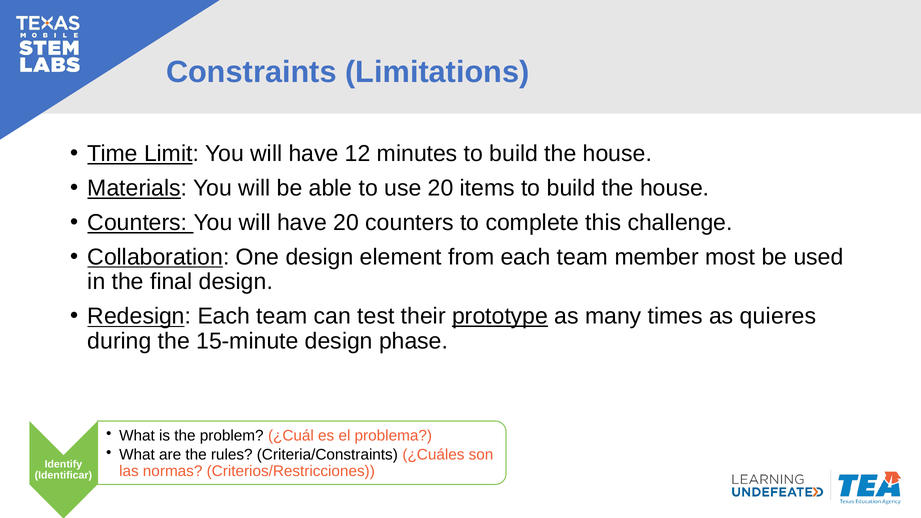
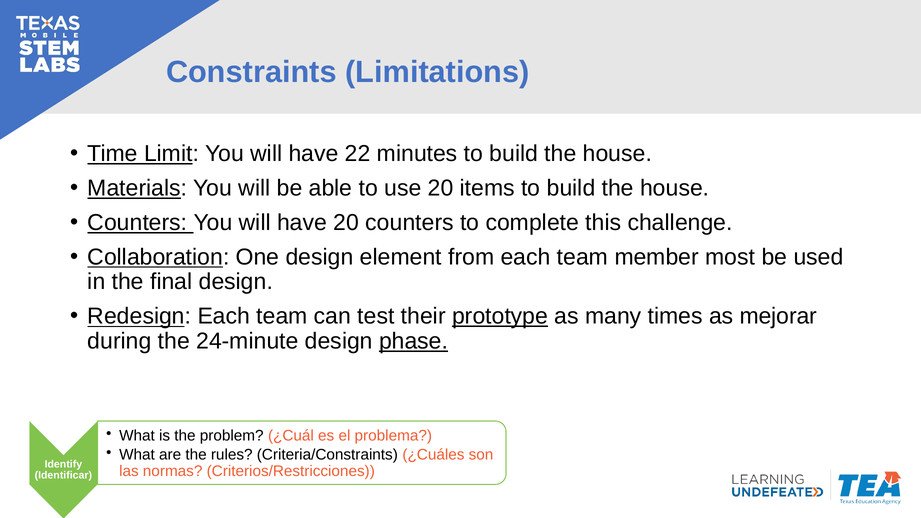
12: 12 -> 22 (358, 154)
quieres: quieres -> mejorar (778, 316)
15-minute: 15-minute -> 24-minute (247, 341)
phase underline: none -> present (414, 341)
